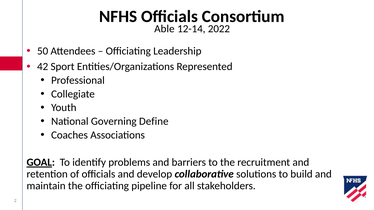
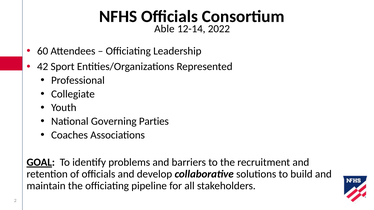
50: 50 -> 60 (43, 51)
Define: Define -> Parties (154, 122)
